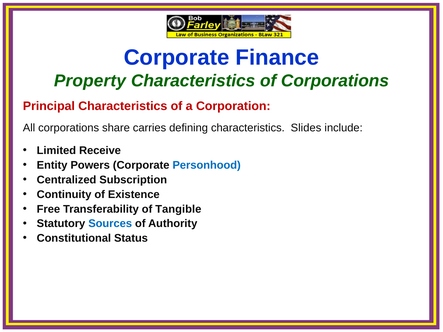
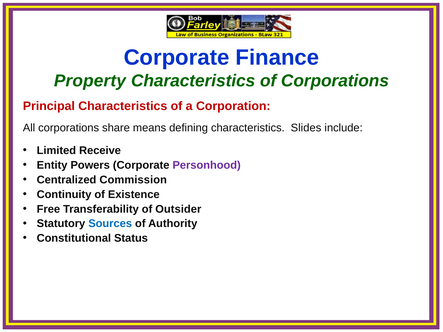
carries: carries -> means (150, 128)
Personhood colour: blue -> purple (207, 165)
Subscription: Subscription -> Commission (133, 180)
Tangible: Tangible -> Outsider (178, 209)
